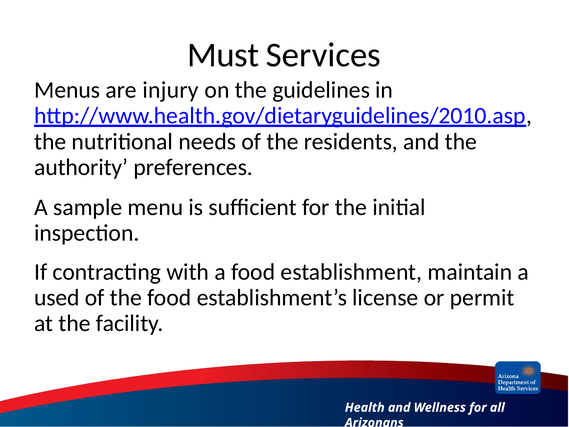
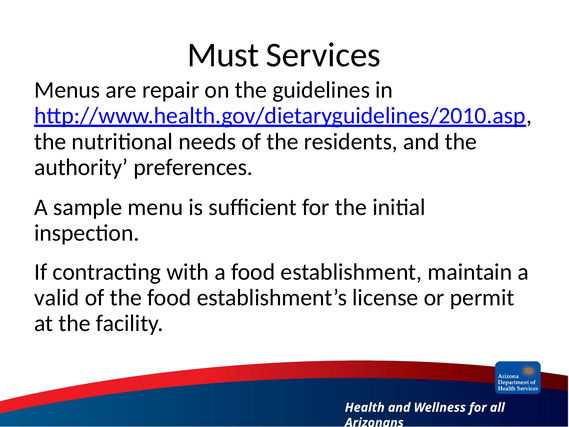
injury: injury -> repair (171, 90)
used: used -> valid (57, 297)
